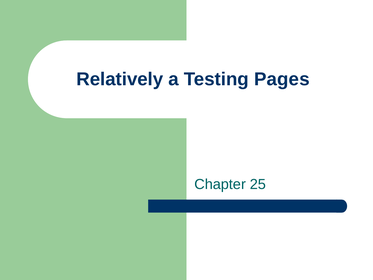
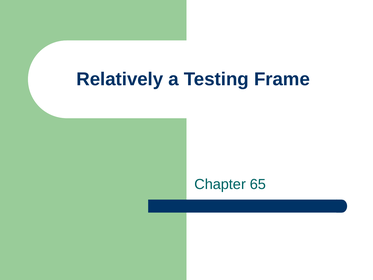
Pages: Pages -> Frame (282, 79)
25: 25 -> 65 (258, 184)
